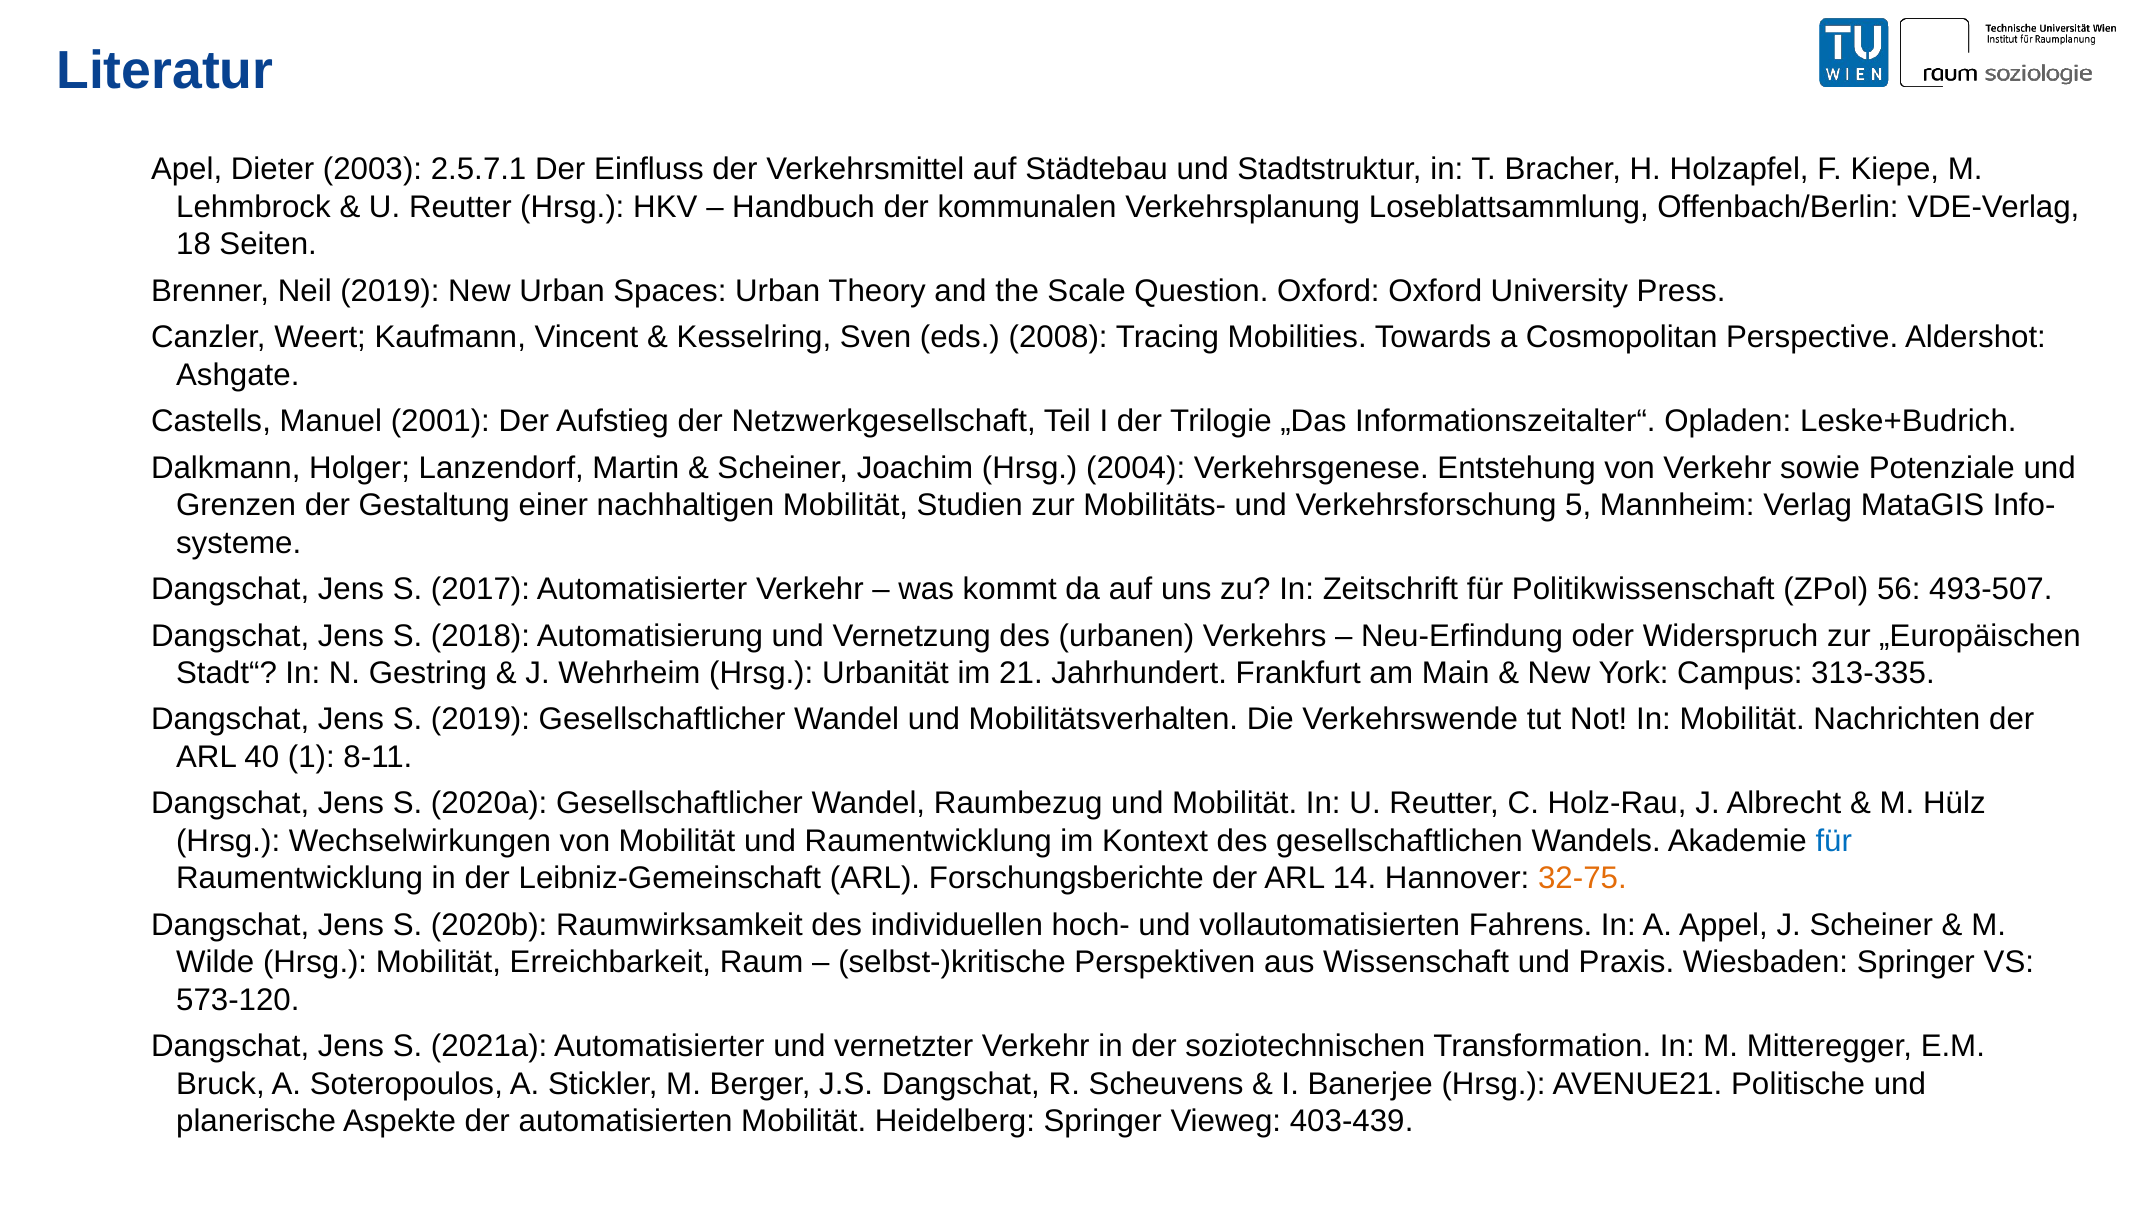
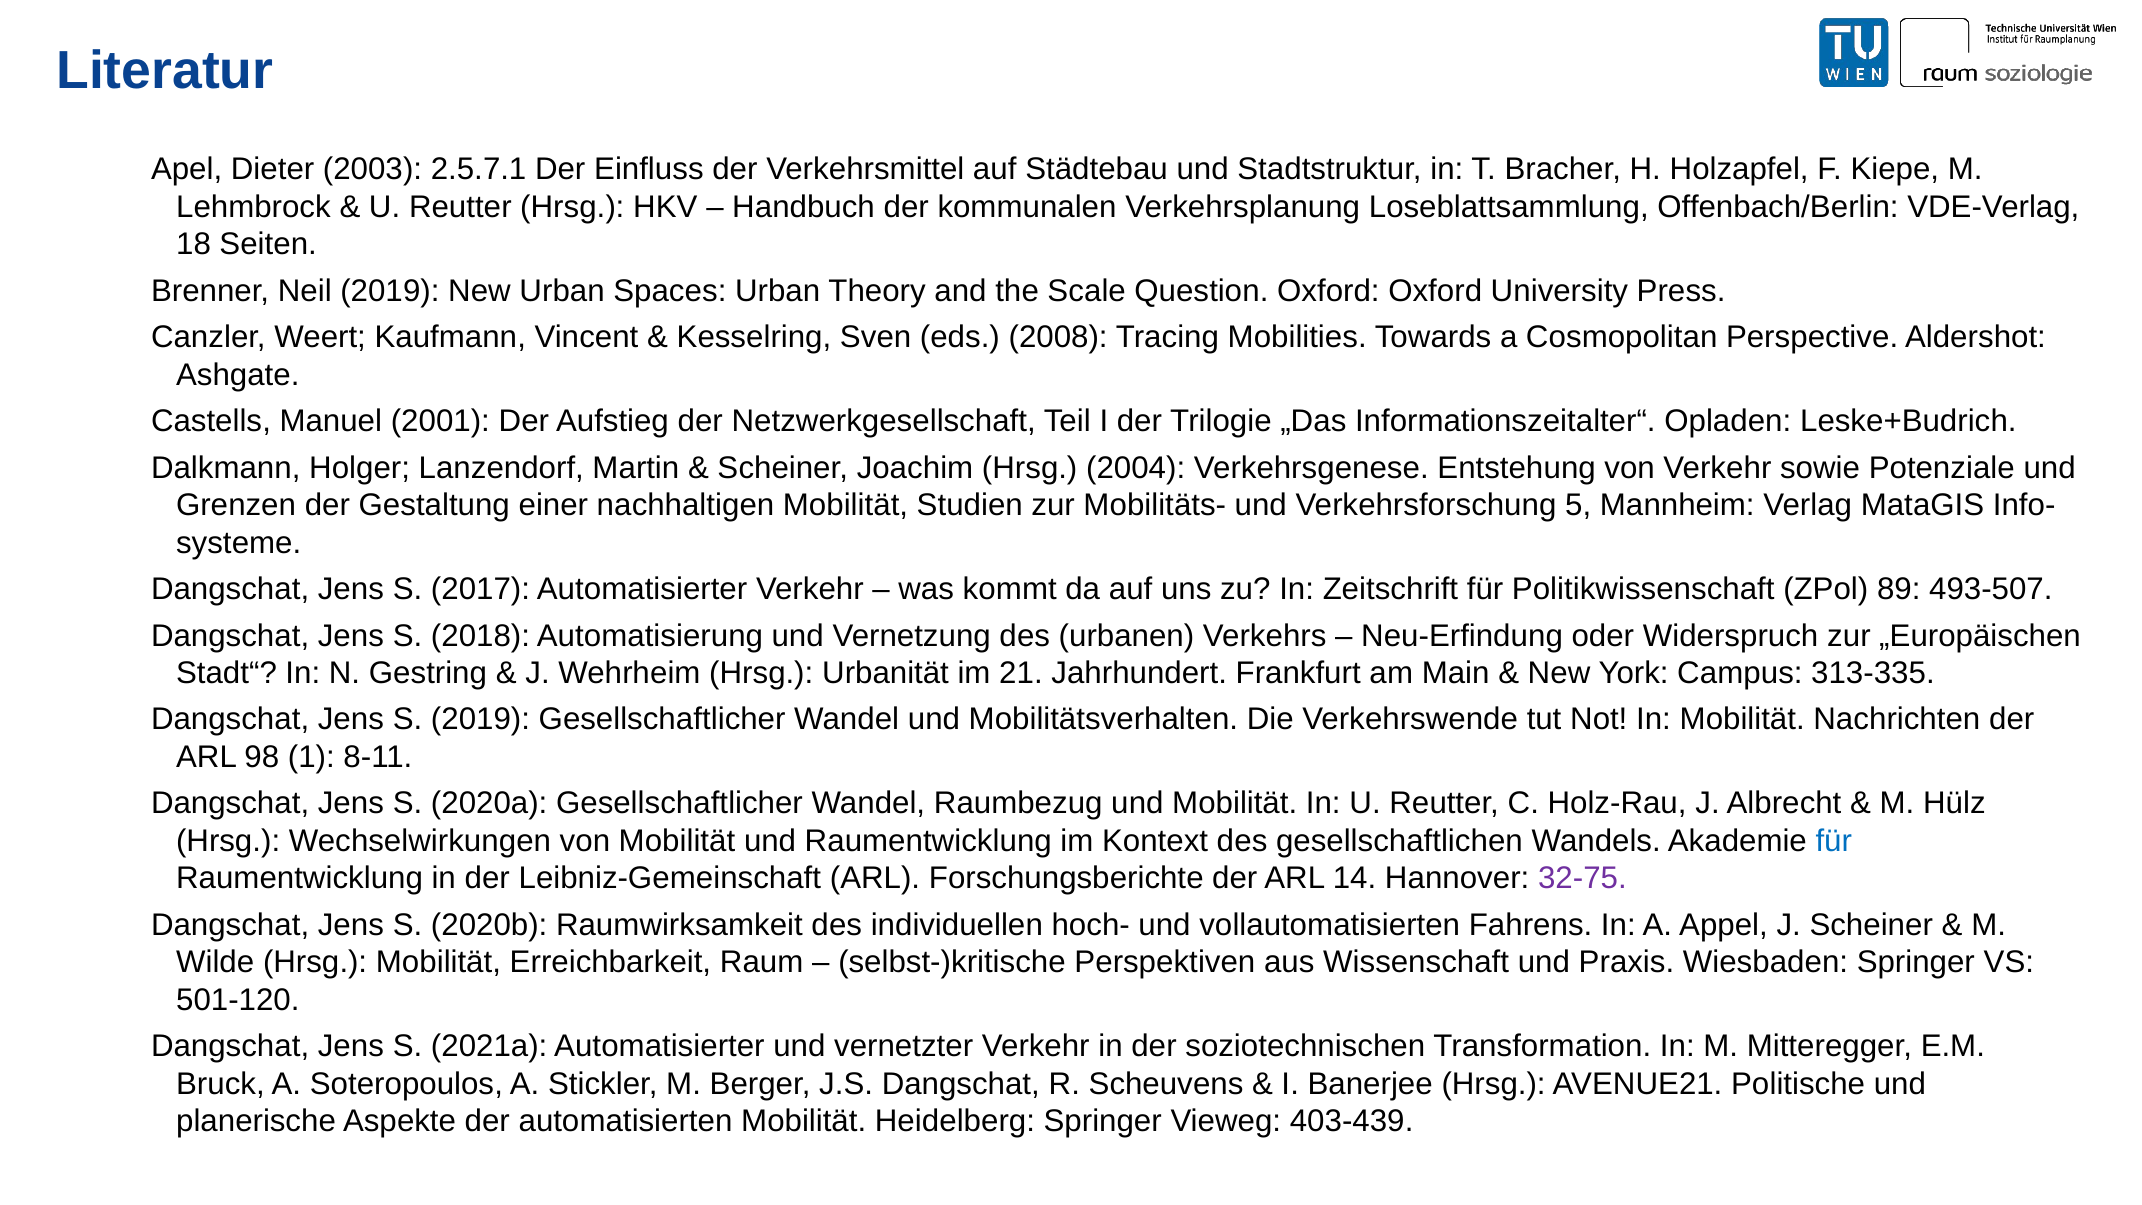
56: 56 -> 89 (1899, 589)
40: 40 -> 98 (262, 757)
32-75 colour: orange -> purple (1582, 879)
573-120: 573-120 -> 501-120 (238, 1000)
